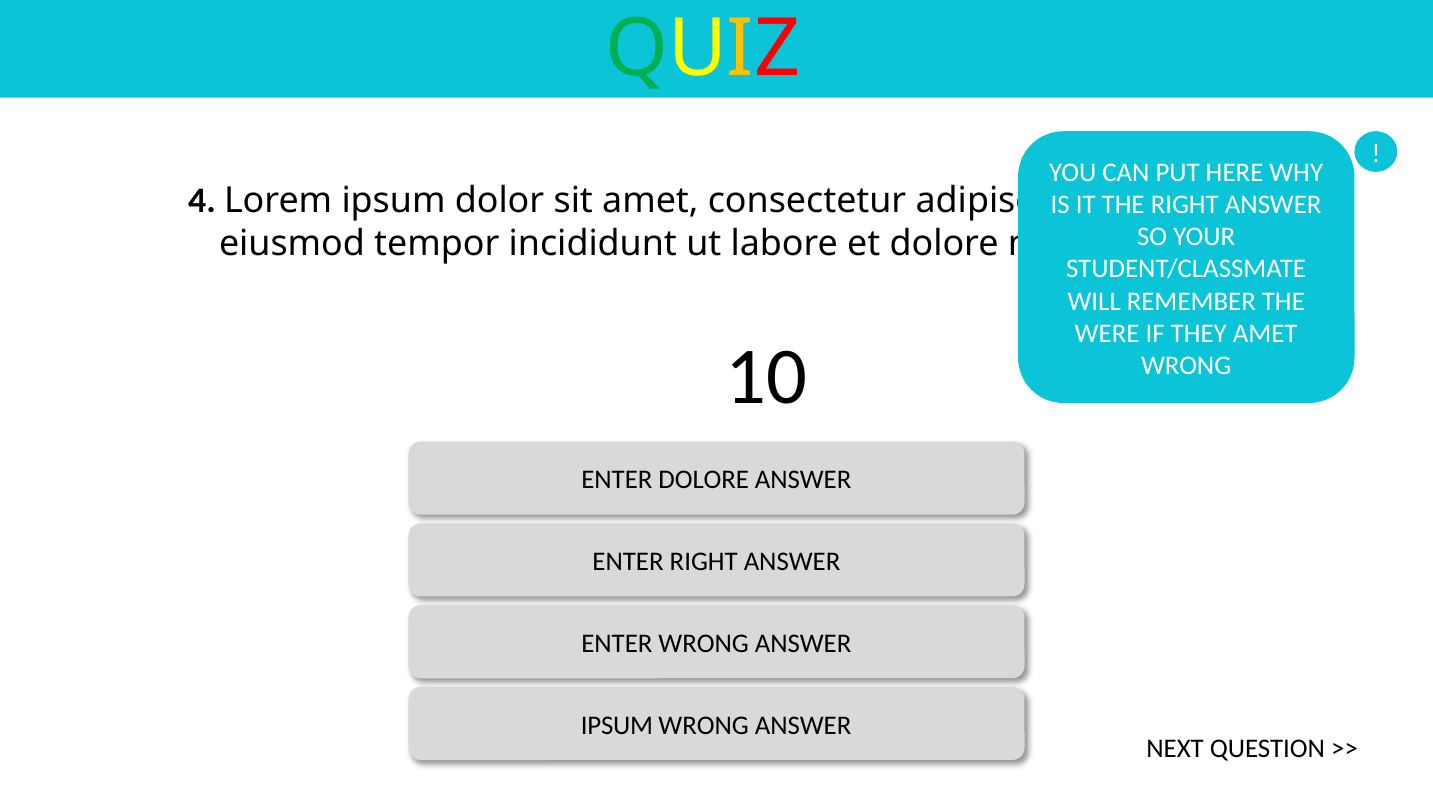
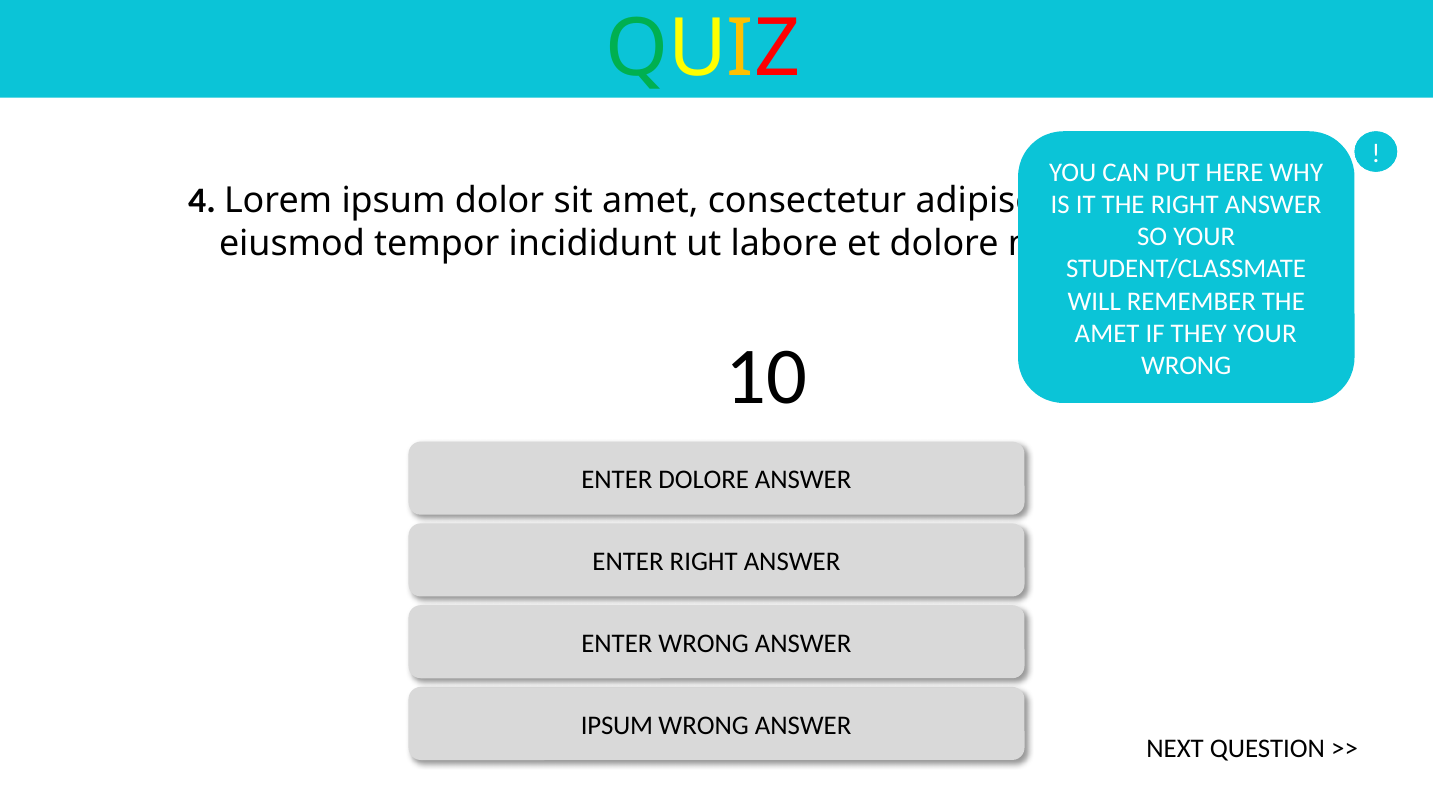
WERE: WERE -> AMET (1107, 333)
THEY AMET: AMET -> YOUR (1265, 333)
